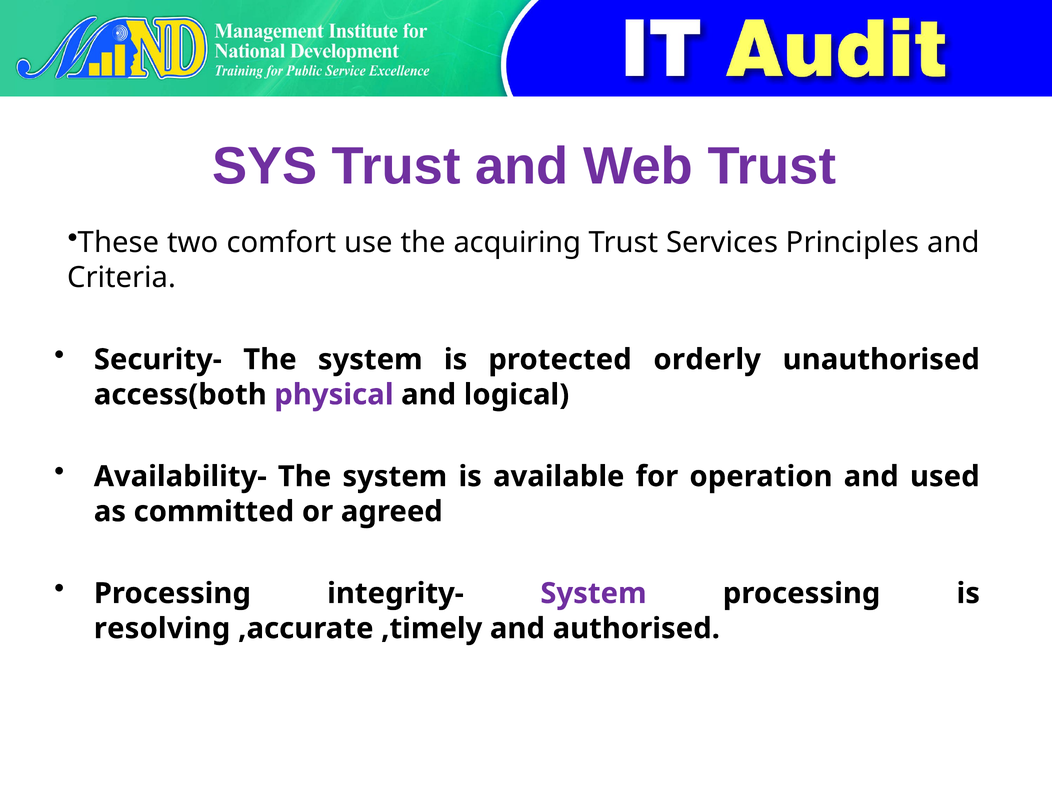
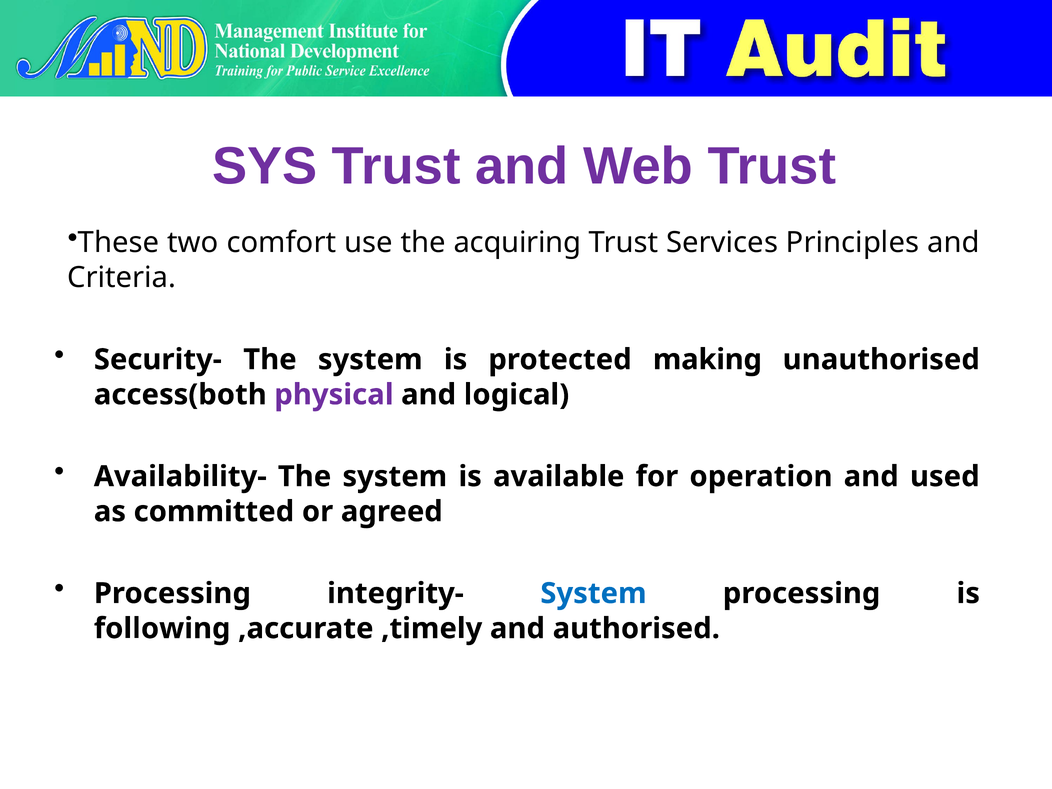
orderly: orderly -> making (707, 360)
System colour: purple -> blue (593, 593)
resolving: resolving -> following (162, 629)
